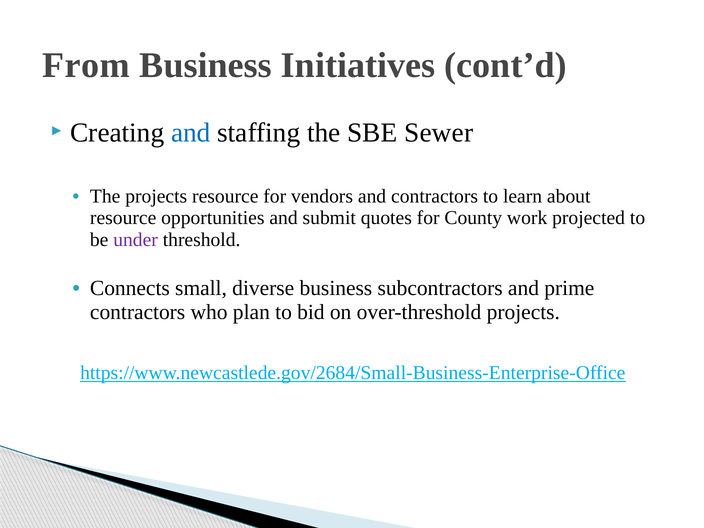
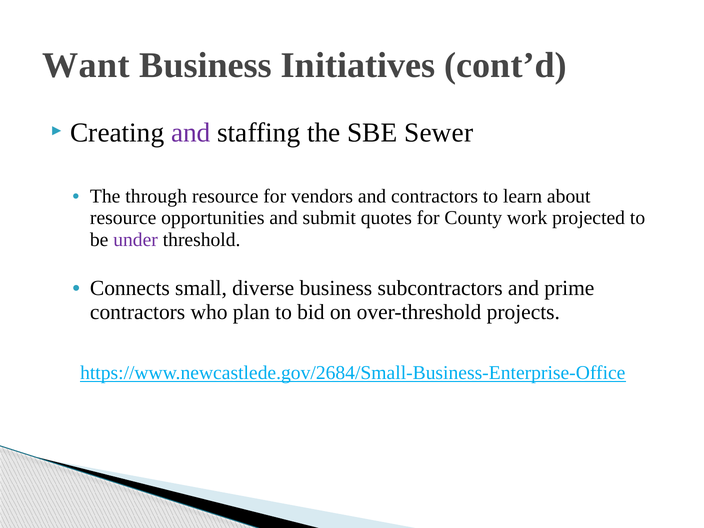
From: From -> Want (86, 65)
and colour: blue -> purple (191, 133)
The projects: projects -> through (156, 196)
